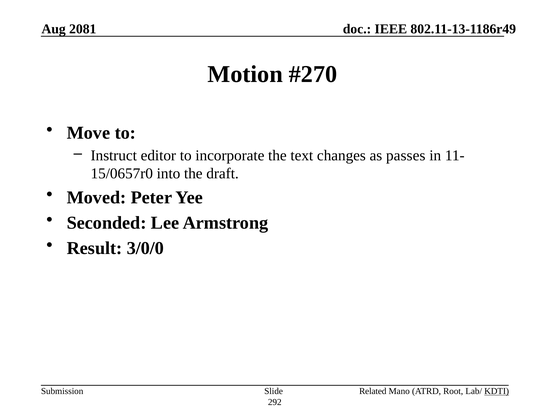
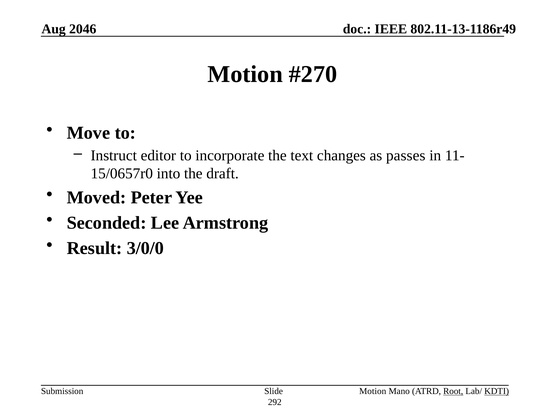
2081: 2081 -> 2046 (83, 29)
Related: Related -> Motion (373, 392)
Root underline: none -> present (453, 392)
